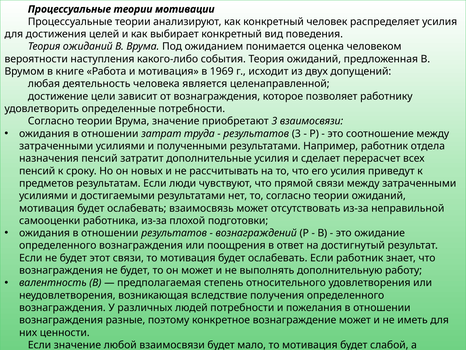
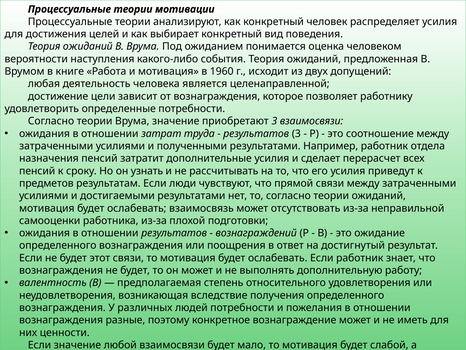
1969: 1969 -> 1960 (222, 71)
новых: новых -> узнать (147, 171)
